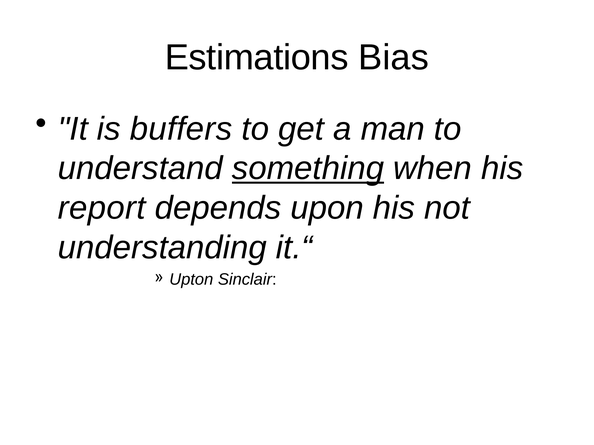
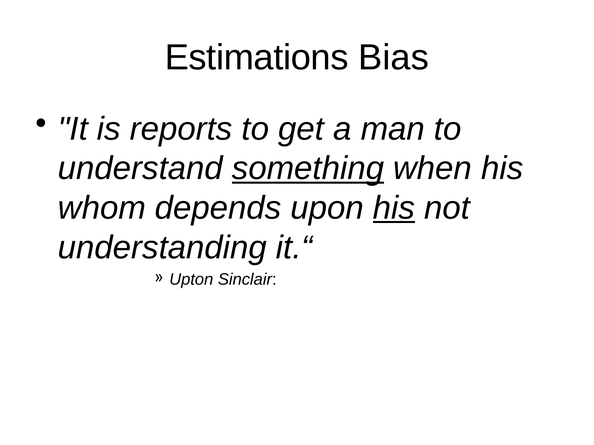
buffers: buffers -> reports (181, 129)
report: report -> whom (102, 208)
his underline: none -> present (394, 208)
